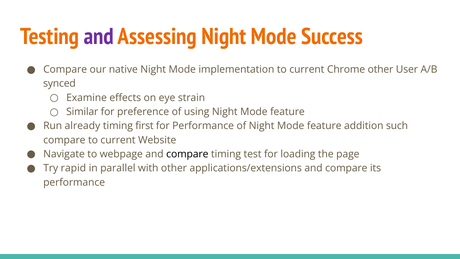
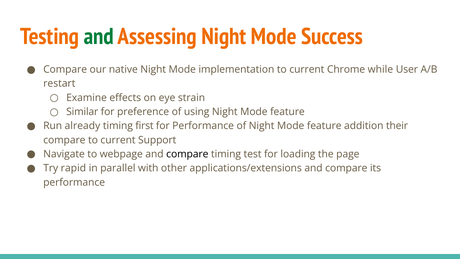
and colour: purple -> green (99, 36)
Chrome other: other -> while (380, 69)
synced: synced -> restart (59, 84)
such: such -> their (397, 126)
Website: Website -> Support (157, 140)
